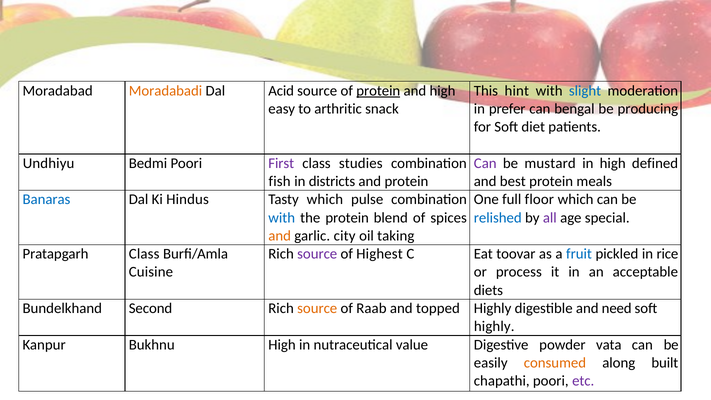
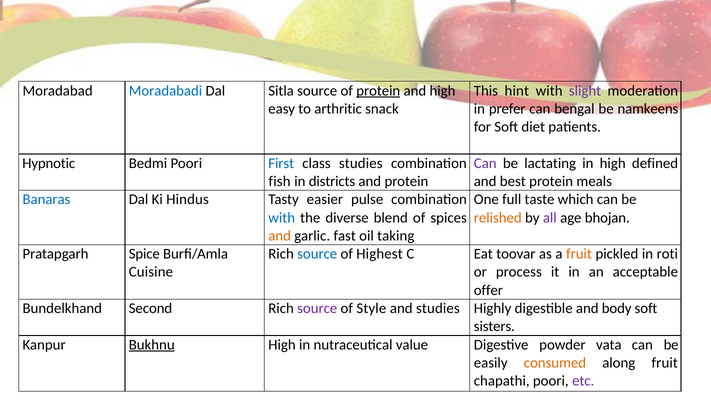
Moradabadi colour: orange -> blue (165, 91)
Acid: Acid -> Sitla (281, 91)
slight colour: blue -> purple (585, 91)
producing: producing -> namkeens (648, 109)
Undhiyu: Undhiyu -> Hypnotic (49, 163)
First colour: purple -> blue (281, 163)
mustard: mustard -> lactating (550, 163)
Tasty which: which -> easier (325, 199)
floor: floor -> taste (540, 199)
the protein: protein -> diverse (347, 218)
relished colour: blue -> orange (498, 218)
special: special -> bhojan (607, 218)
city: city -> fast (345, 236)
Pratapgarh Class: Class -> Spice (144, 254)
source colour: purple -> blue (317, 254)
fruit colour: blue -> orange (579, 254)
rice: rice -> roti (667, 254)
diets: diets -> offer (488, 290)
source colour: orange -> purple (317, 308)
Raab: Raab -> Style (371, 308)
and topped: topped -> studies (438, 308)
need: need -> body (617, 308)
highly: highly -> sisters (494, 326)
Bukhnu underline: none -> present (152, 345)
along built: built -> fruit (665, 363)
